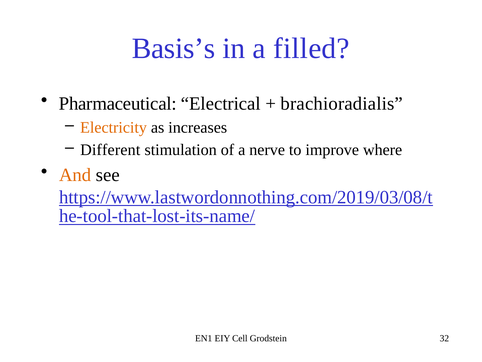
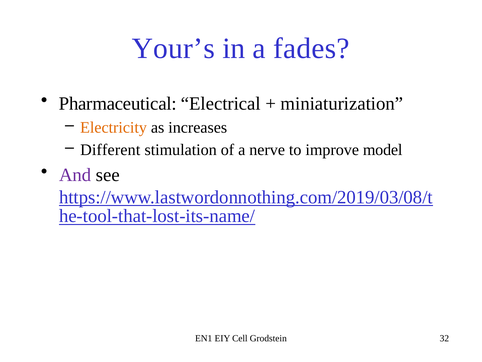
Basis’s: Basis’s -> Your’s (173, 48)
filled: filled -> fades (311, 48)
brachioradialis: brachioradialis -> miniaturization (342, 103)
where: where -> model (383, 150)
And colour: orange -> purple (75, 175)
